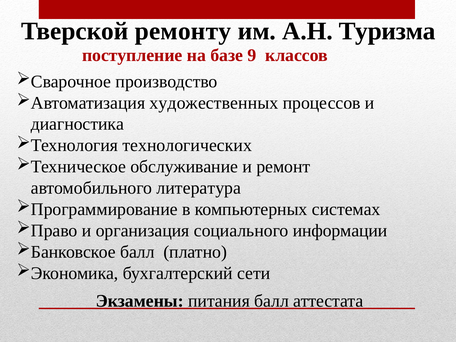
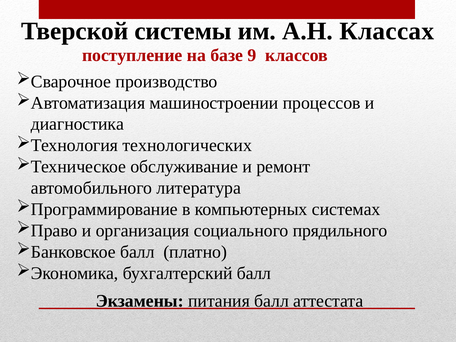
ремонту: ремонту -> системы (183, 31)
Туризма: Туризма -> Классах (387, 31)
художественных: художественных -> машиностроении (214, 103)
информации: информации -> прядильного (340, 231)
бухгалтерский сети: сети -> балл (254, 273)
